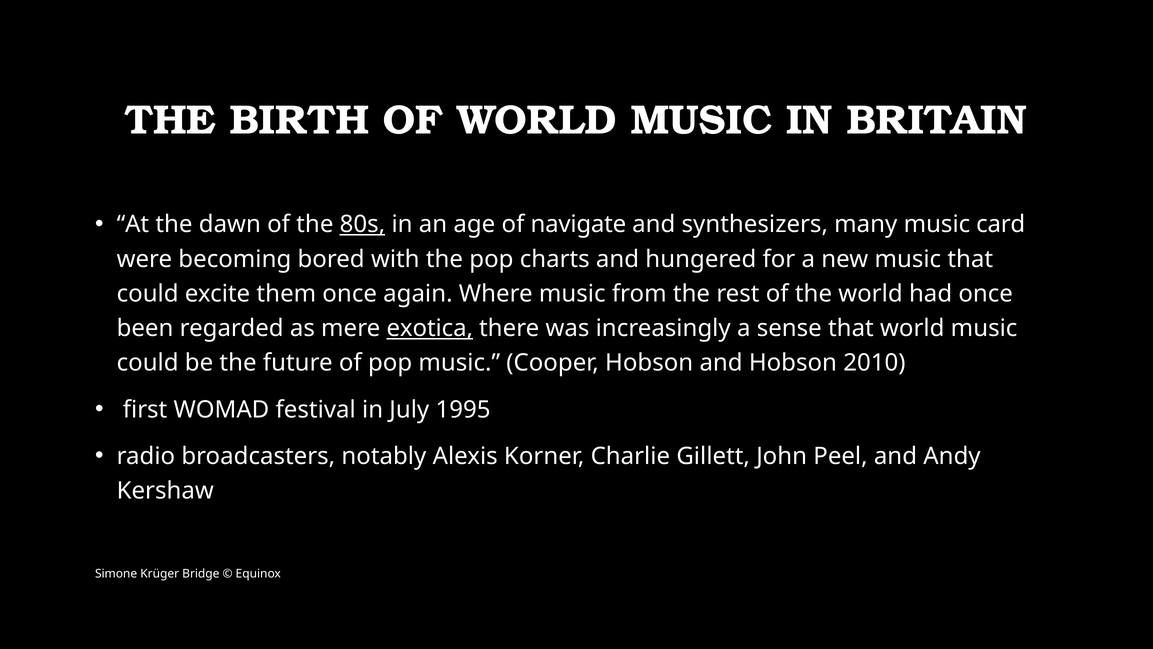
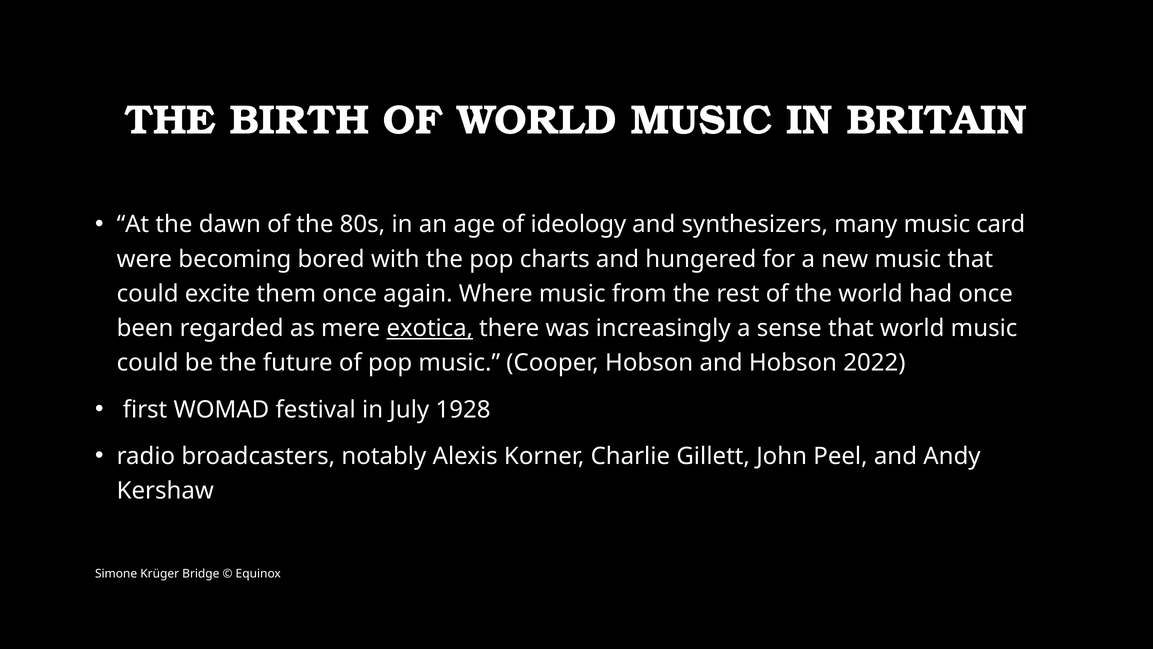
80s underline: present -> none (362, 224)
navigate: navigate -> ideology (578, 224)
2010: 2010 -> 2022 (874, 363)
1995: 1995 -> 1928 (463, 409)
